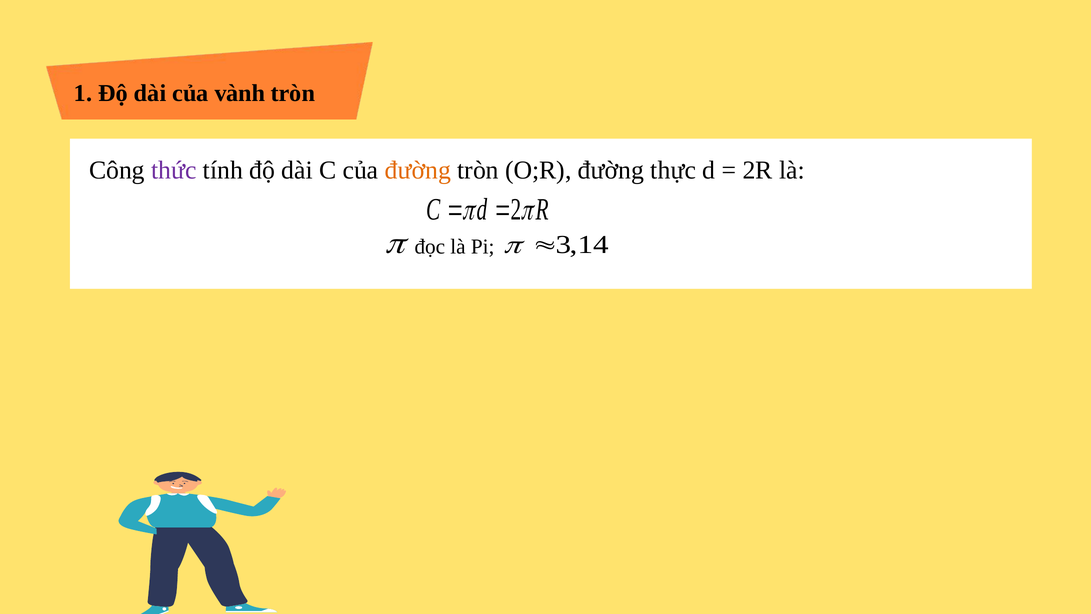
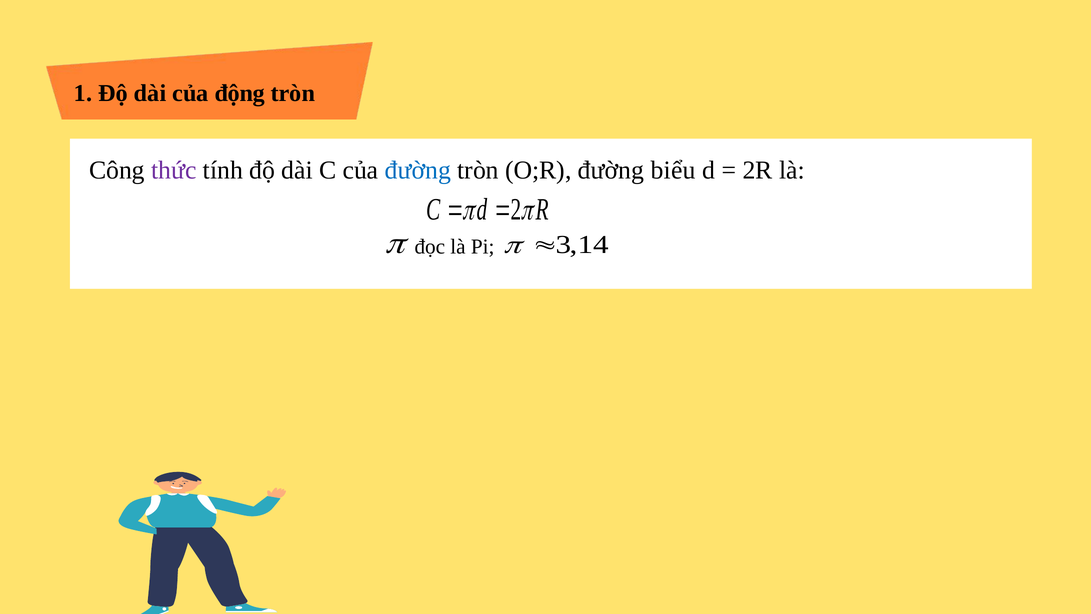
vành: vành -> động (240, 93)
đường colour: orange -> blue (418, 170)
thực: thực -> biểu (673, 170)
